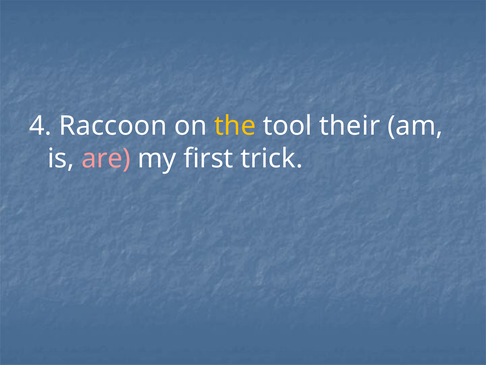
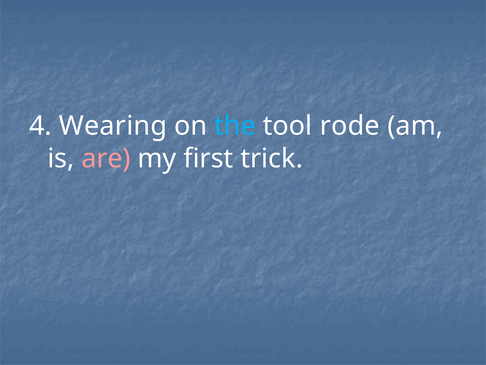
Raccoon: Raccoon -> Wearing (113, 126)
the colour: yellow -> light blue (235, 126)
their: their -> rode (350, 126)
